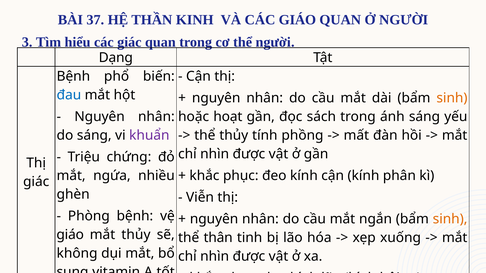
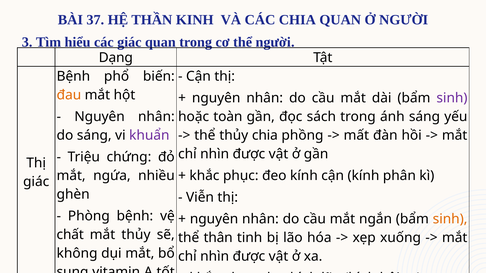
GIÁO: GIÁO -> CHIA (297, 20)
đau colour: blue -> orange (69, 95)
sinh colour: orange -> purple (452, 98)
hoạt: hoạt -> toàn (228, 117)
thủy tính: tính -> chia (265, 136)
giáo: giáo -> chất (70, 235)
